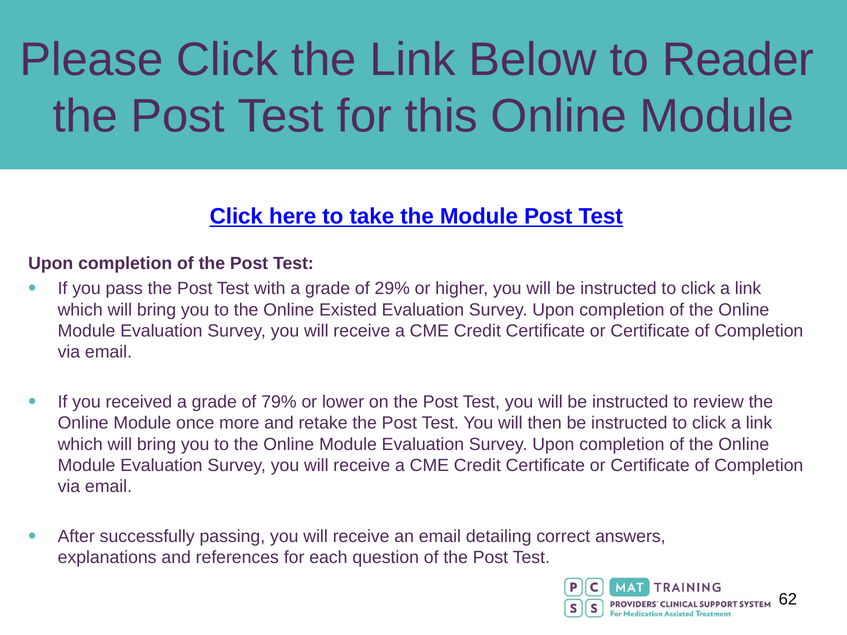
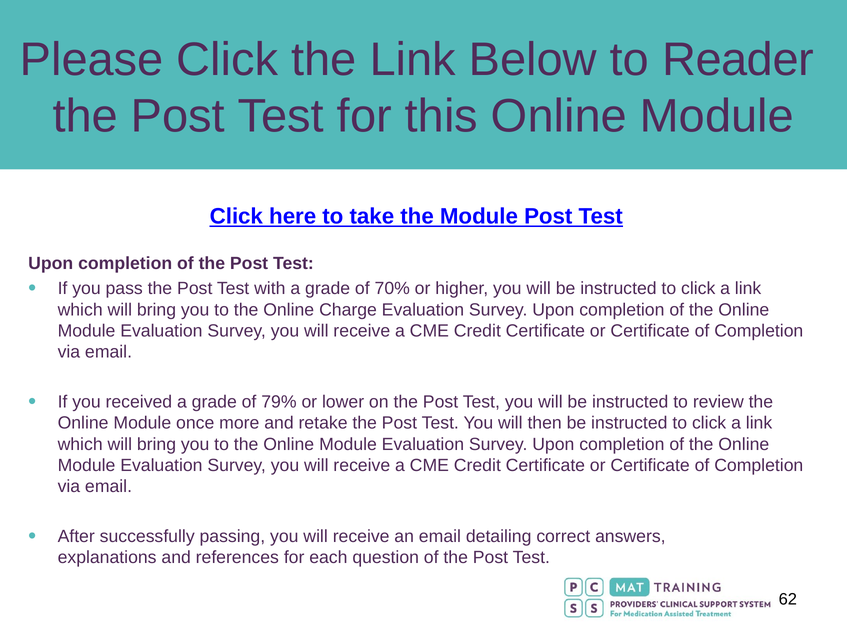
29%: 29% -> 70% (392, 289)
Existed: Existed -> Charge (348, 310)
